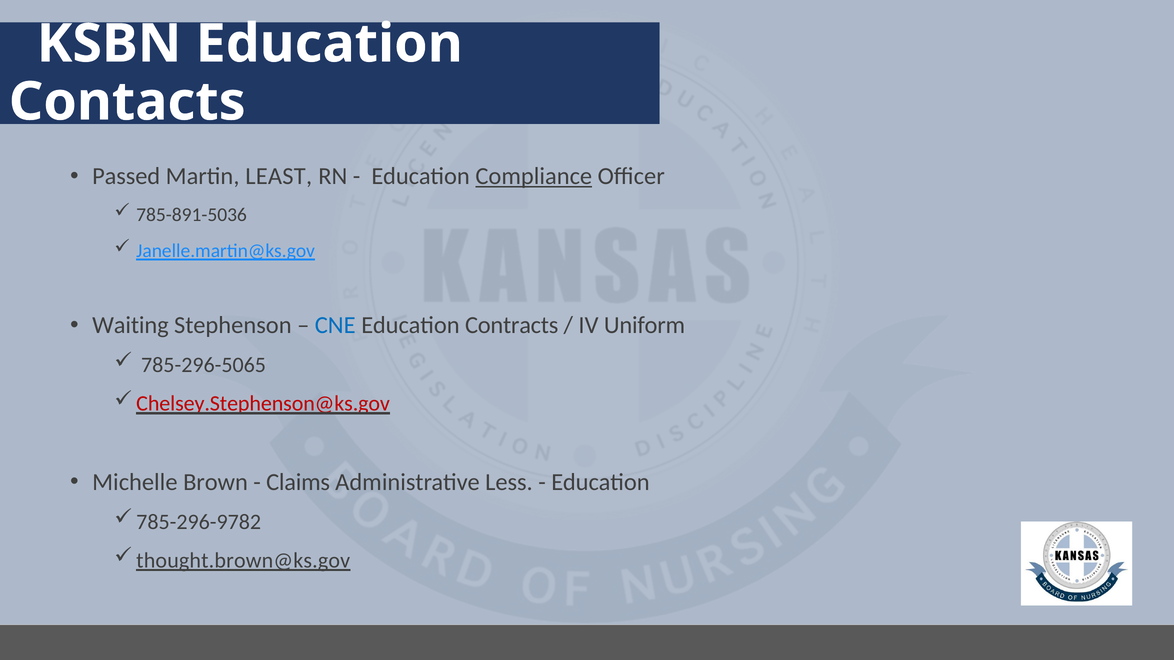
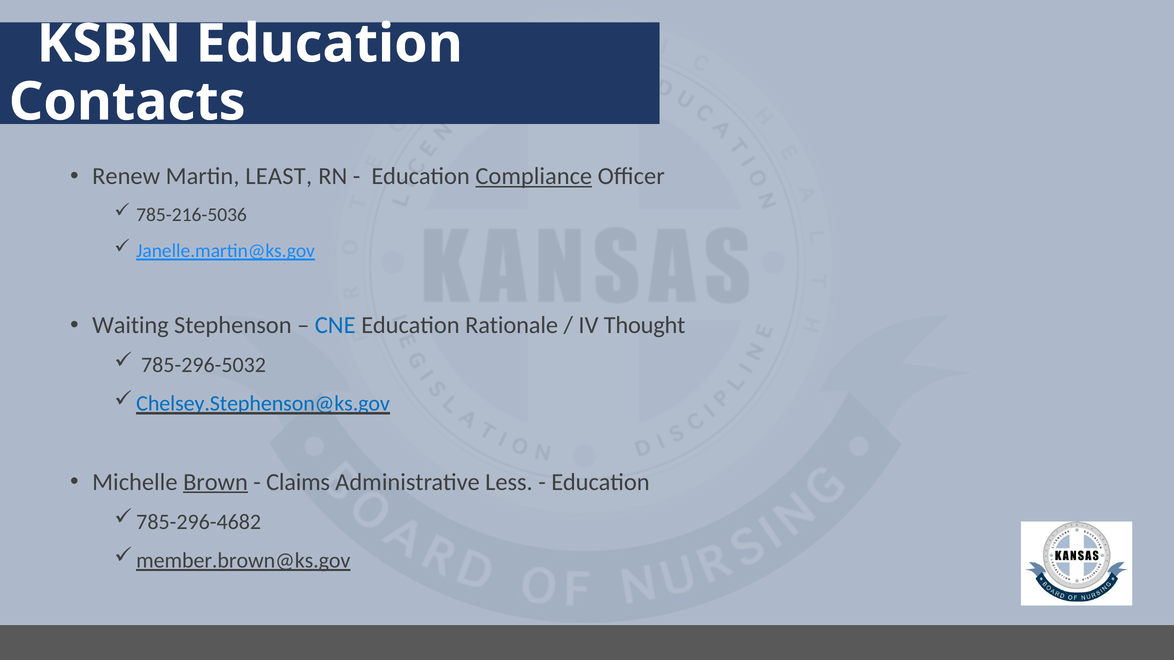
Passed: Passed -> Renew (126, 176)
785-891-5036: 785-891-5036 -> 785-216-5036 (192, 215)
Contracts: Contracts -> Rationale (512, 325)
Uniform: Uniform -> Thought (645, 325)
785-296-5065: 785-296-5065 -> 785-296-5032 (204, 365)
Chelsey.Stephenson@ks.gov colour: red -> blue (263, 404)
Brown underline: none -> present (215, 482)
785-296-9782: 785-296-9782 -> 785-296-4682 (199, 522)
thought.brown@ks.gov: thought.brown@ks.gov -> member.brown@ks.gov (243, 561)
